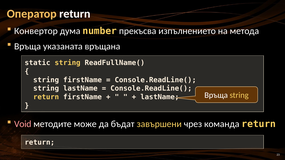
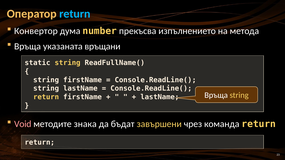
return colour: white -> light blue (75, 14)
връщана: връщана -> връщани (103, 46)
може: може -> знака (85, 124)
